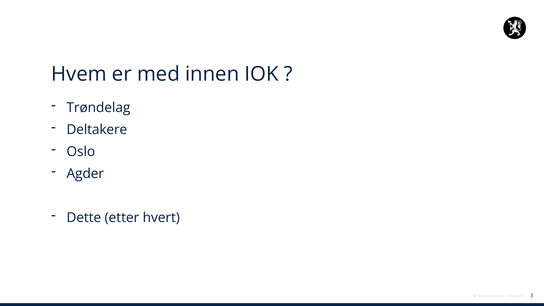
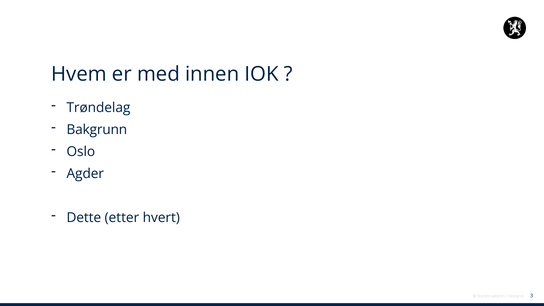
Deltakere: Deltakere -> Bakgrunn (97, 130)
